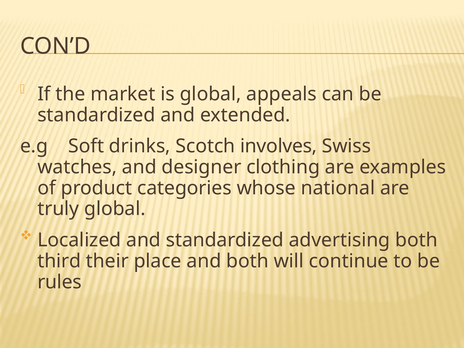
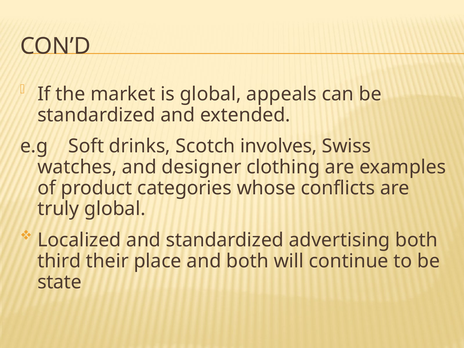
national: national -> conflicts (338, 188)
rules: rules -> state (60, 282)
